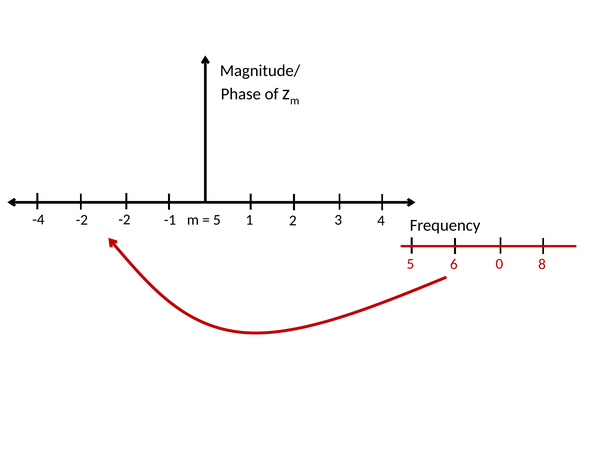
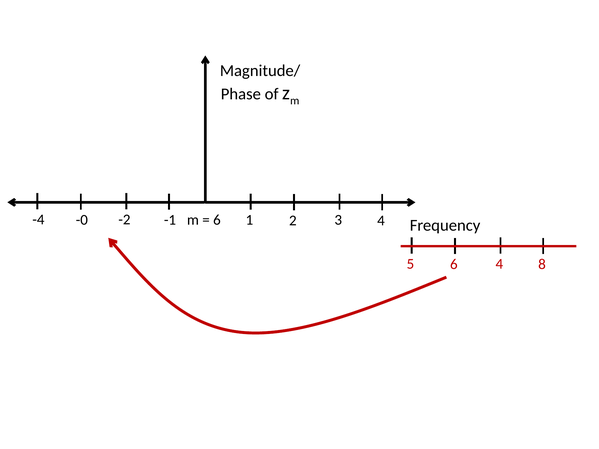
-2: -2 -> -0 (82, 220)
5: 5 -> 6 (217, 220)
6 0: 0 -> 4 (499, 264)
